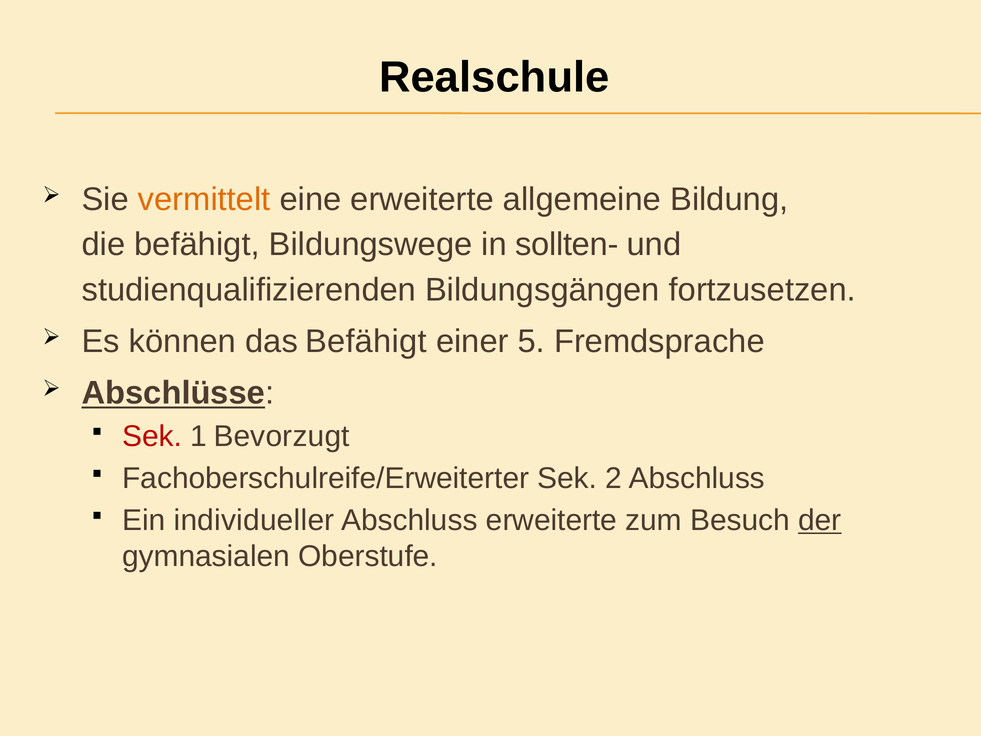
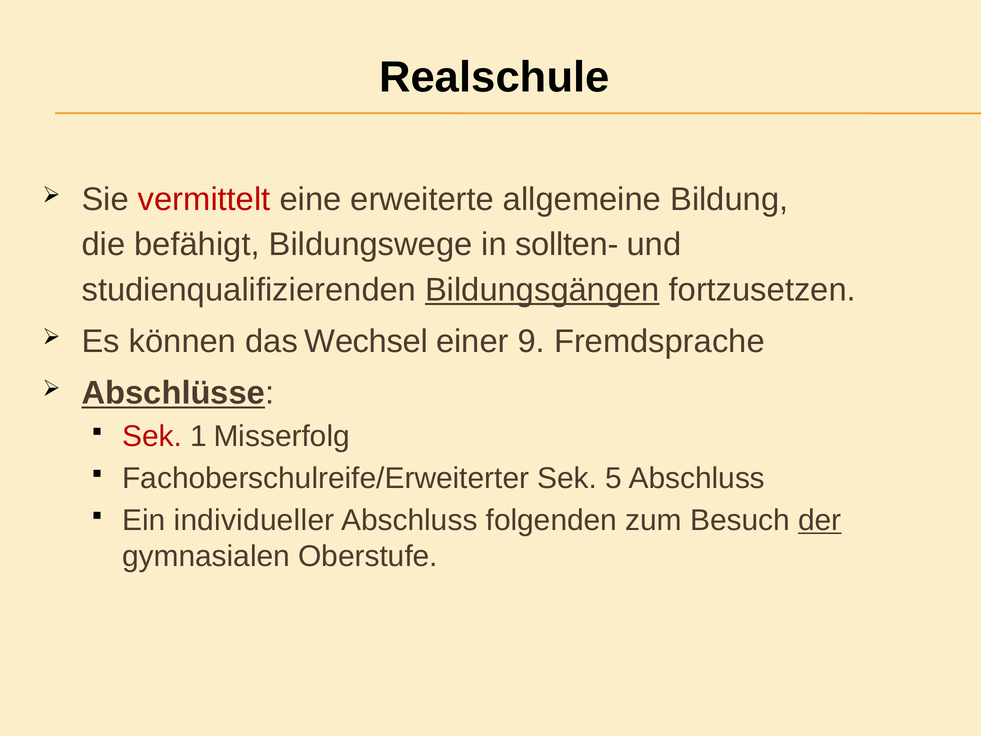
vermittelt colour: orange -> red (204, 199)
Bildungsgängen underline: none -> present (542, 290)
das Befähigt: Befähigt -> Wechsel (366, 341)
5: 5 -> 9 (531, 341)
Bevorzugt: Bevorzugt -> Misserfolg (282, 436)
2: 2 -> 5 (614, 478)
Abschluss erweiterte: erweiterte -> folgenden (552, 520)
